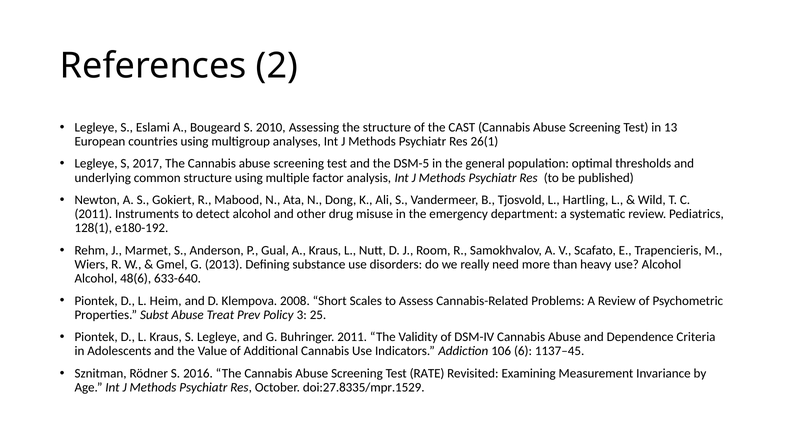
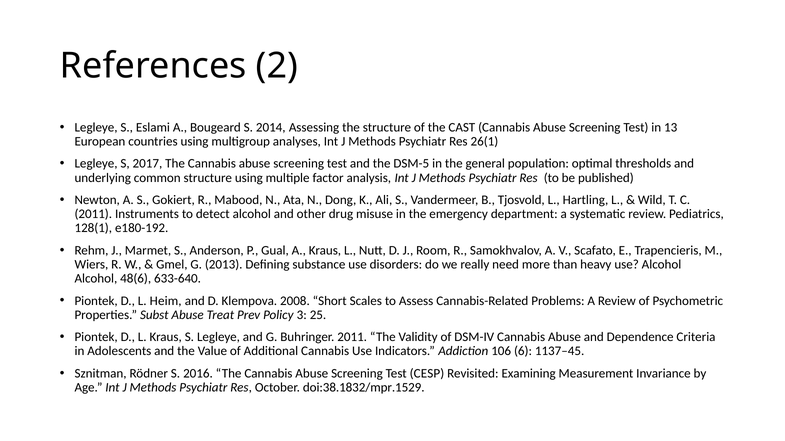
2010: 2010 -> 2014 (271, 127)
RATE: RATE -> CESP (427, 374)
doi:27.8335/mpr.1529: doi:27.8335/mpr.1529 -> doi:38.1832/mpr.1529 (364, 388)
